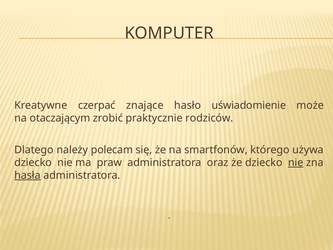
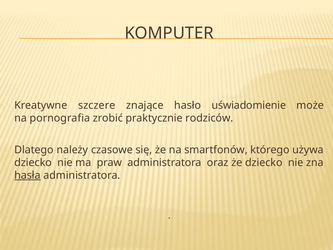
czerpać: czerpać -> szczere (97, 105)
otaczającym: otaczającym -> pornografia (60, 118)
polecam: polecam -> czasowe (112, 150)
nie underline: present -> none (296, 162)
